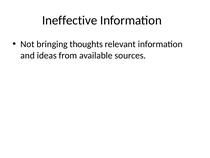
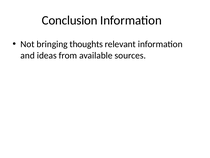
Ineffective: Ineffective -> Conclusion (70, 20)
